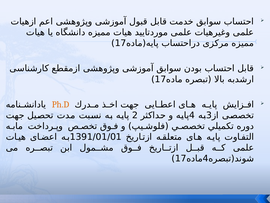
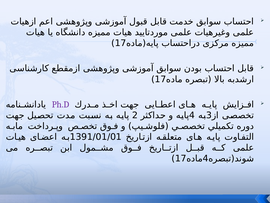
Ph.D colour: orange -> purple (60, 104)
